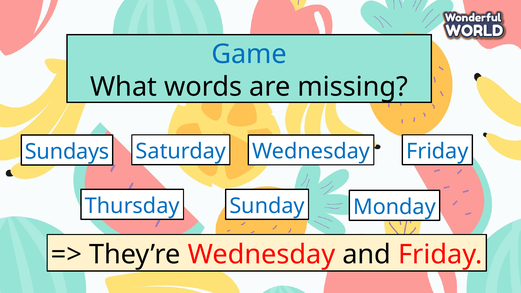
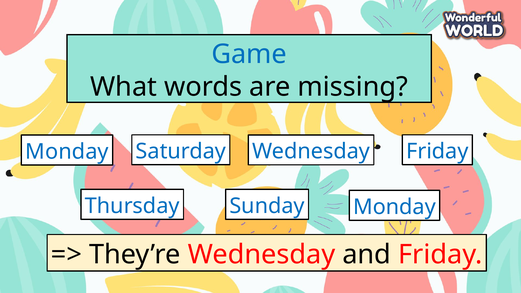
Sundays: Sundays -> Monday (67, 152)
